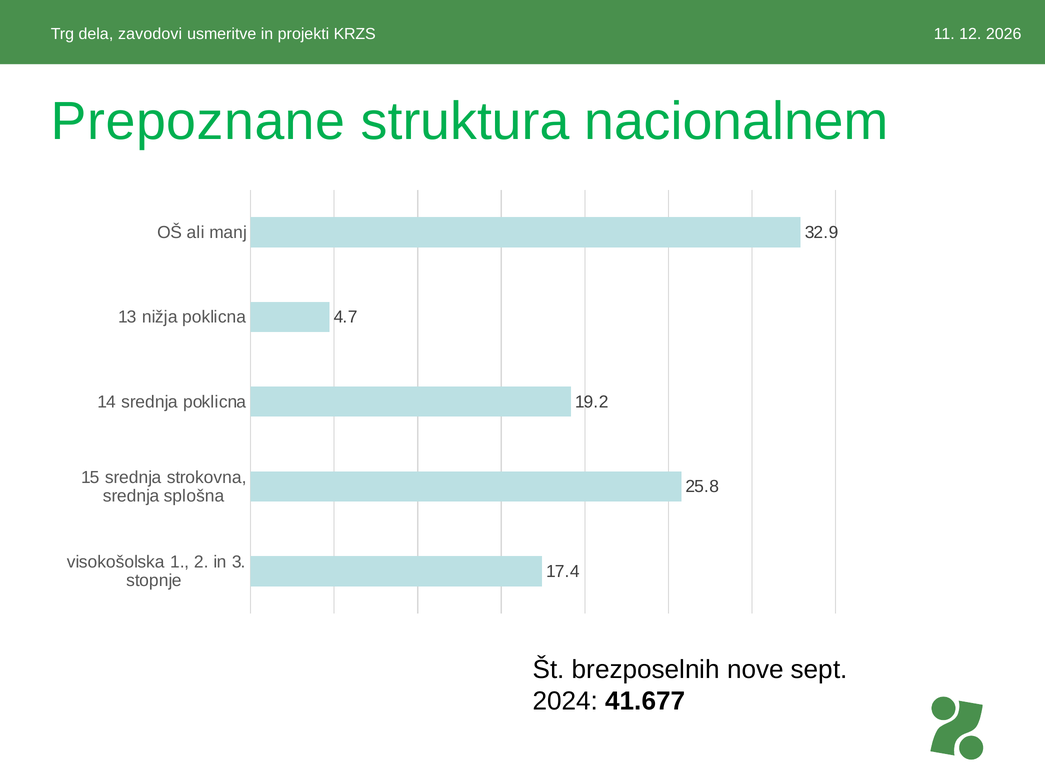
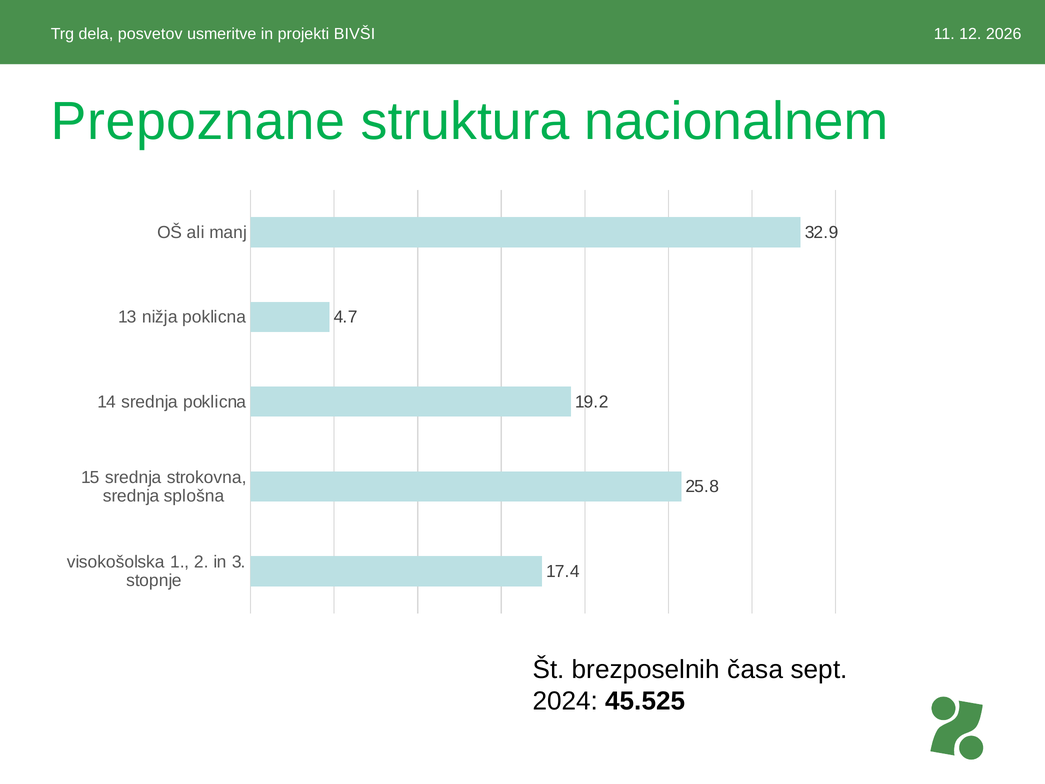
zavodovi: zavodovi -> posvetov (150, 34)
KRZS: KRZS -> BIVŠI (355, 34)
nove: nove -> časa (755, 670)
41.677: 41.677 -> 45.525 (645, 701)
